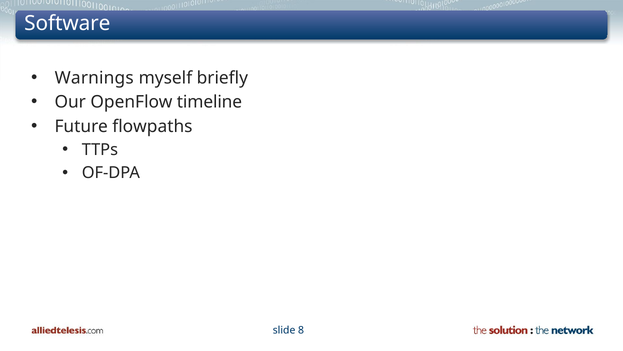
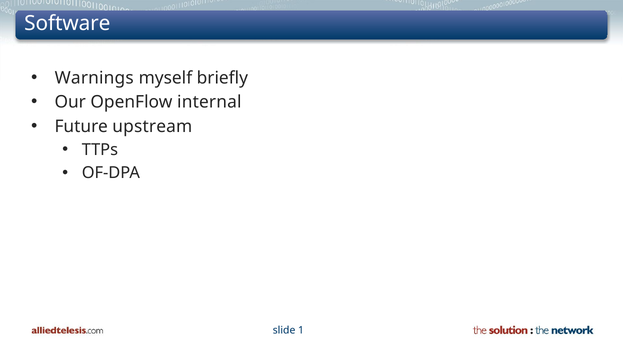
timeline: timeline -> internal (209, 102)
flowpaths: flowpaths -> upstream (152, 126)
8: 8 -> 1 (301, 330)
